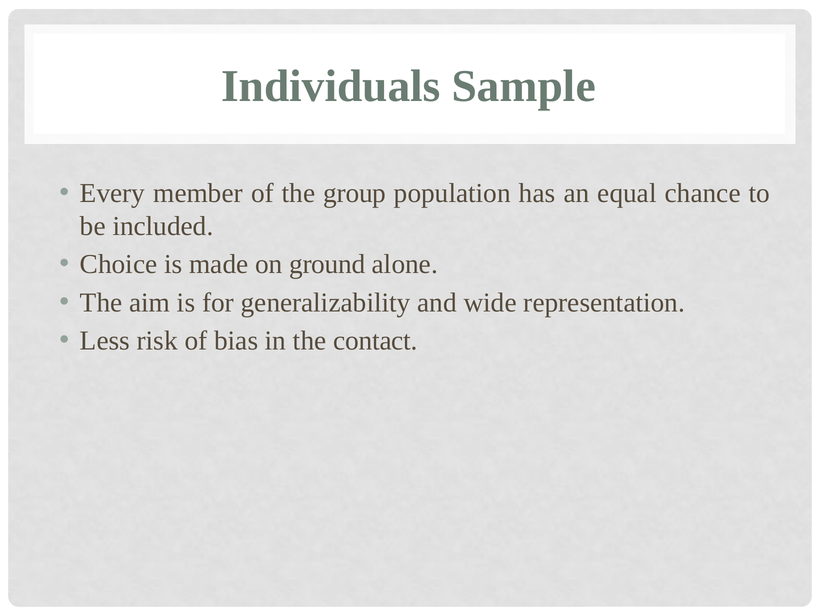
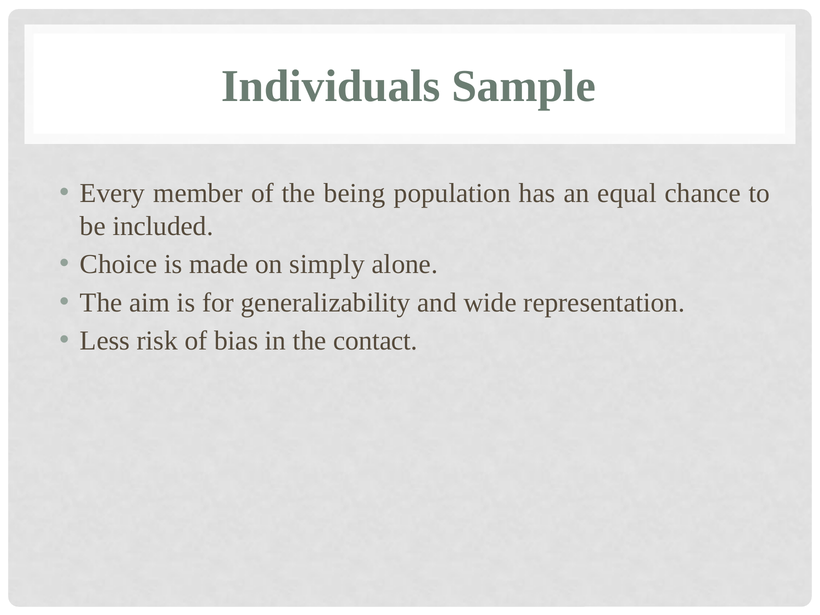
group: group -> being (354, 193)
ground: ground -> simply (327, 264)
